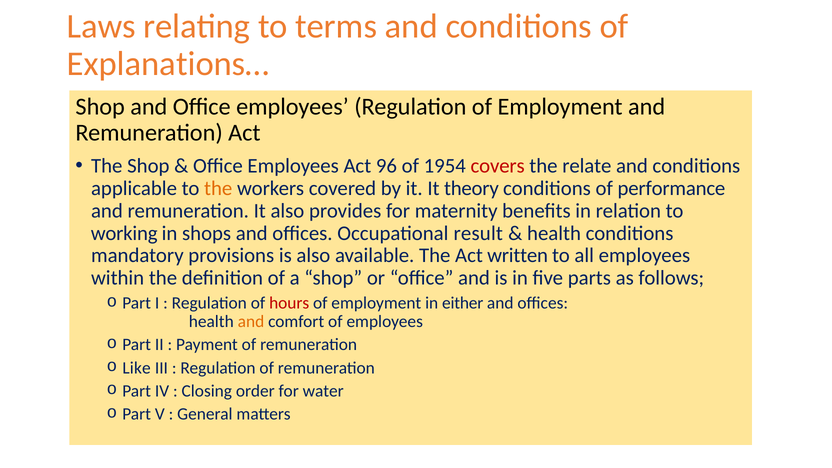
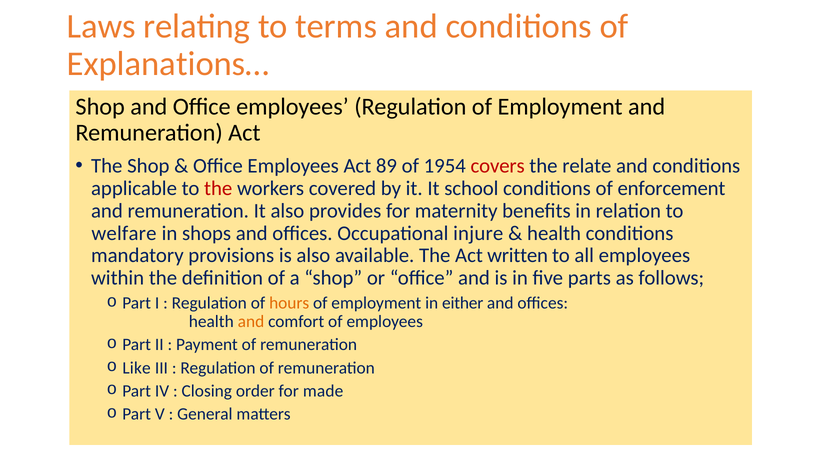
96: 96 -> 89 (386, 166)
the colour: orange -> red (218, 188)
theory: theory -> school (471, 188)
performance: performance -> enforcement (671, 188)
working: working -> welfare (124, 233)
result: result -> injure (478, 233)
hours colour: red -> orange (289, 303)
water: water -> made (323, 391)
